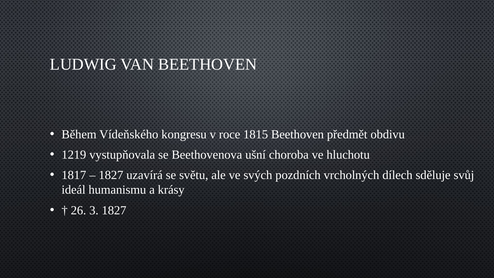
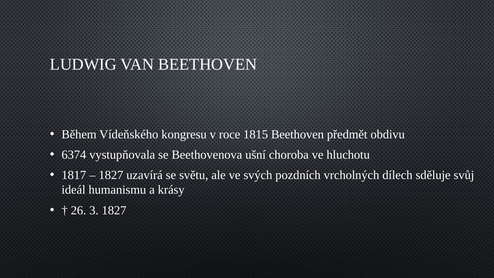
1219: 1219 -> 6374 (74, 155)
